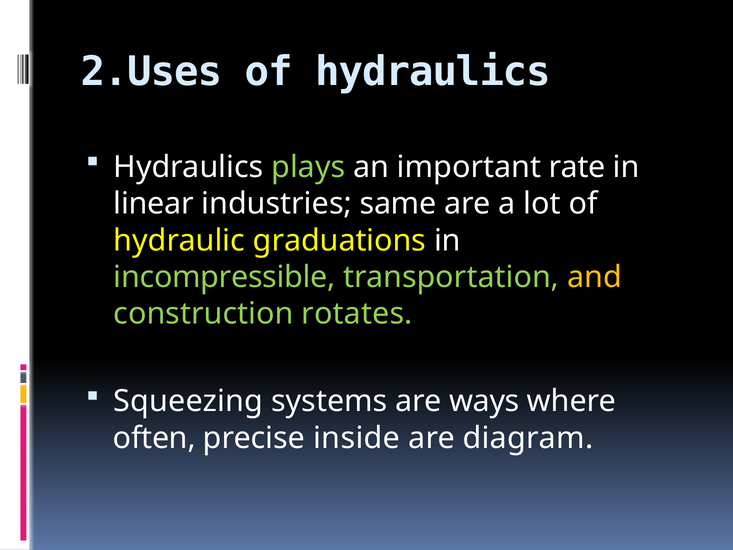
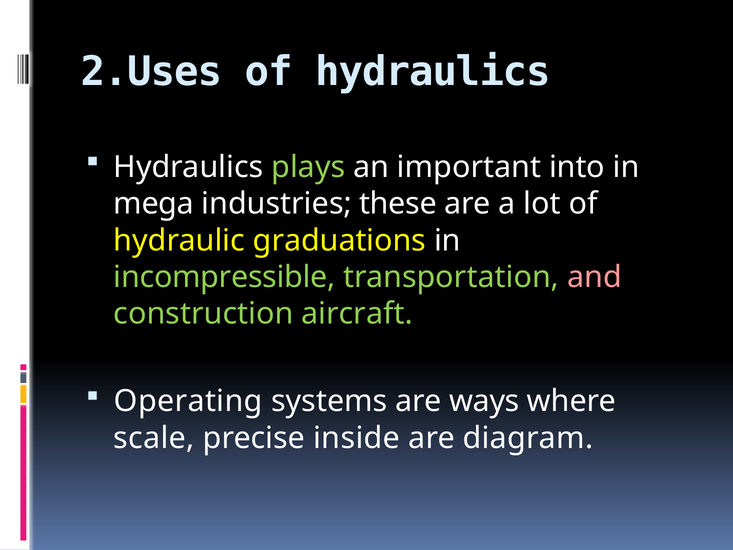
rate: rate -> into (577, 167)
linear: linear -> mega (154, 204)
same: same -> these (398, 204)
and colour: yellow -> pink (594, 277)
rotates: rotates -> aircraft (357, 314)
Squeezing: Squeezing -> Operating (188, 401)
often: often -> scale (154, 438)
